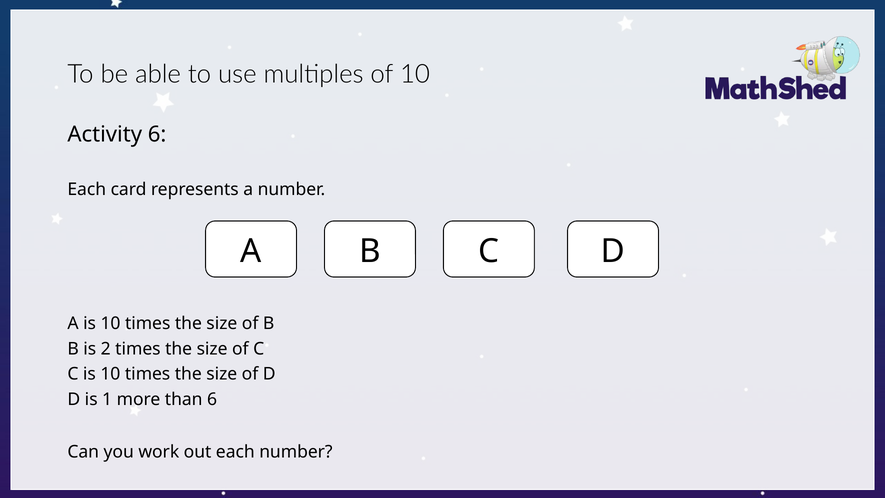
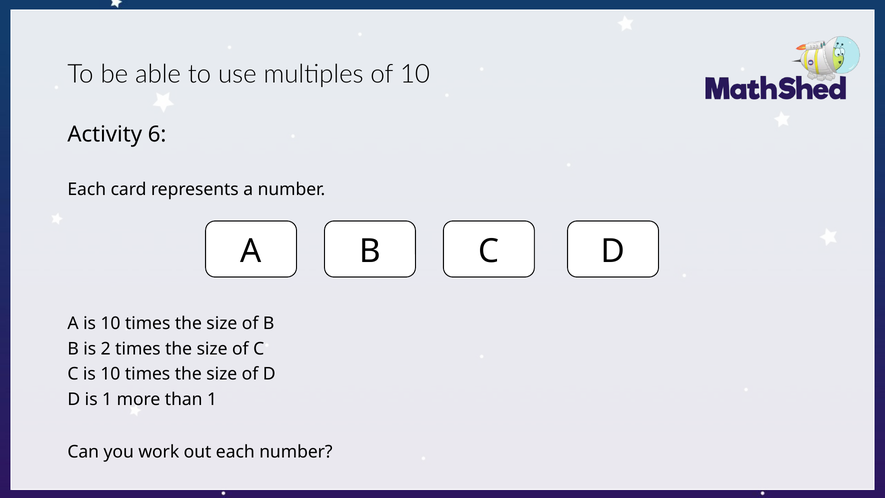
than 6: 6 -> 1 (212, 399)
